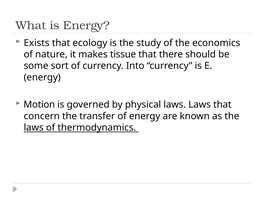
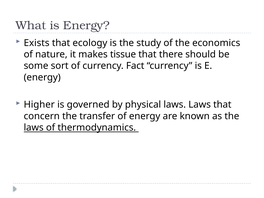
Into: Into -> Fact (135, 66)
Motion: Motion -> Higher (39, 105)
